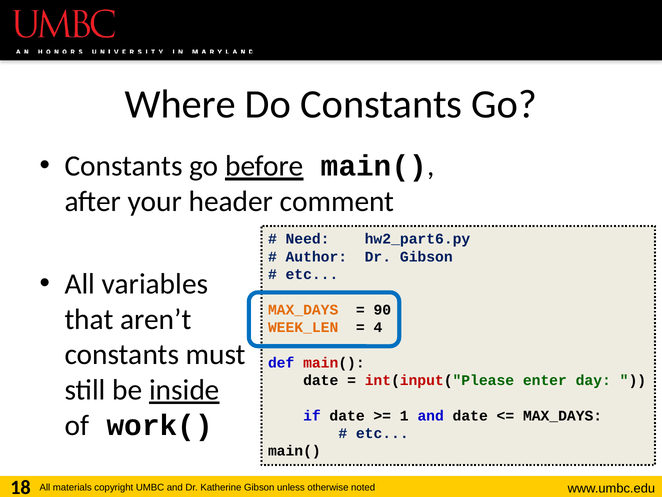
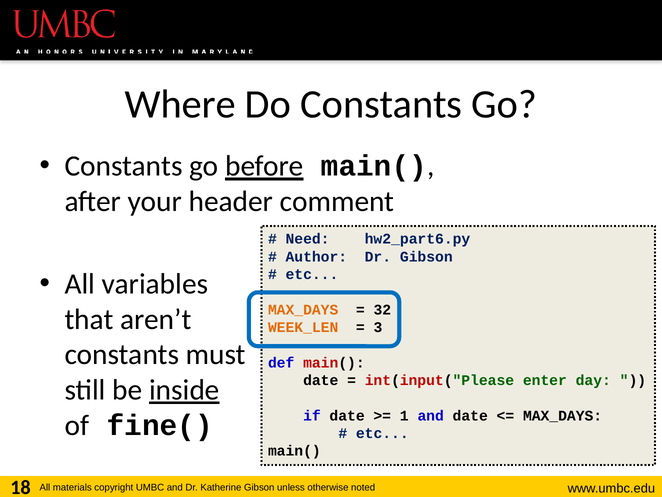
90: 90 -> 32 (382, 309)
4: 4 -> 3 (378, 327)
work(: work( -> fine( (160, 425)
